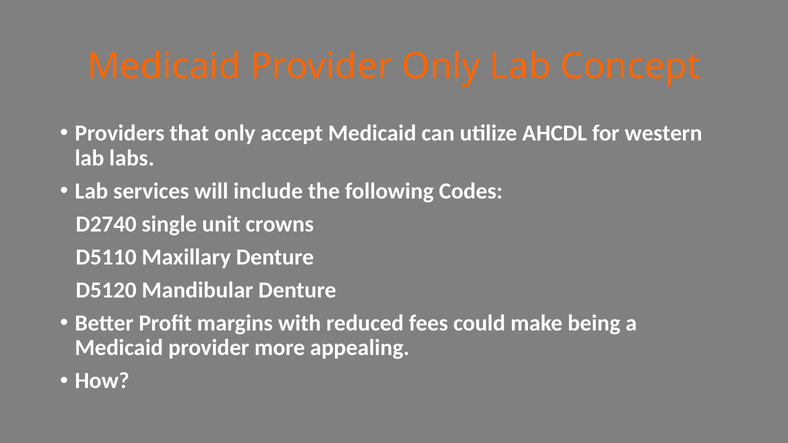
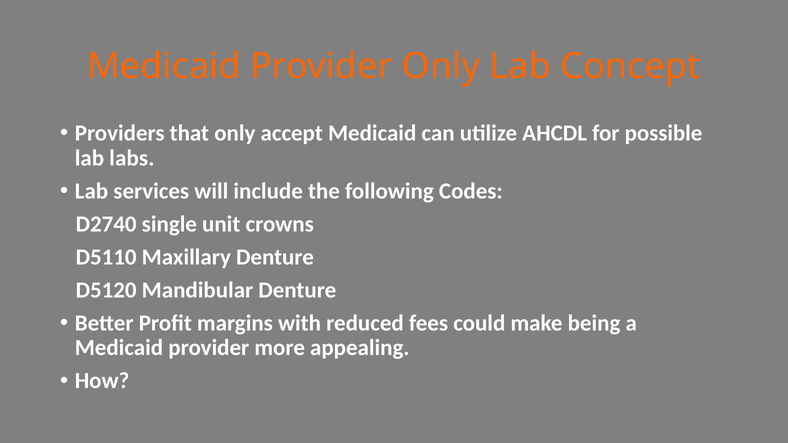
western: western -> possible (664, 133)
